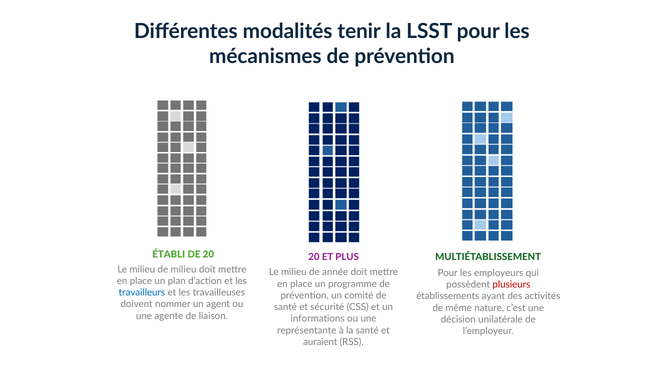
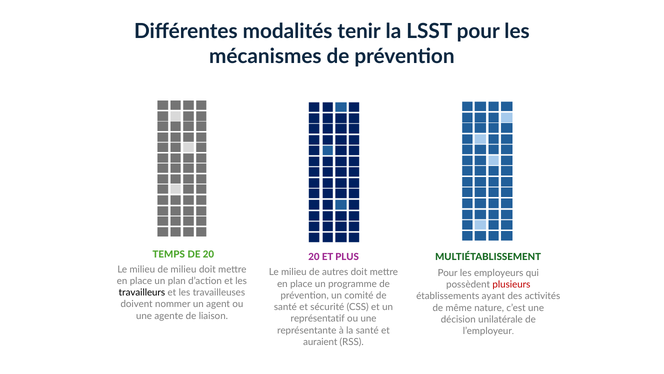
ÉTABLI: ÉTABLI -> TEMPS (169, 254)
année: année -> autres (335, 272)
travailleurs colour: blue -> black (142, 292)
informations: informations -> représentatif (318, 318)
